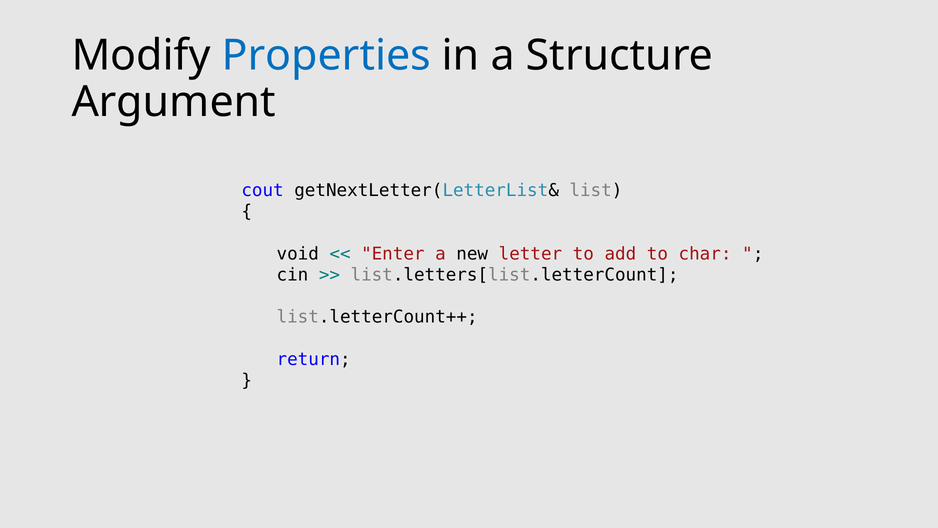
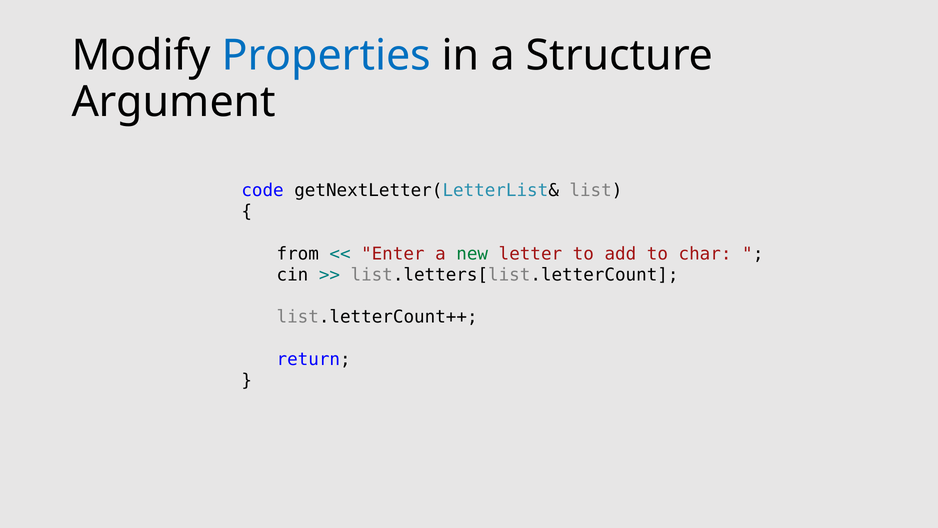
cout: cout -> code (263, 190)
void: void -> from (298, 254)
new colour: black -> green (472, 254)
